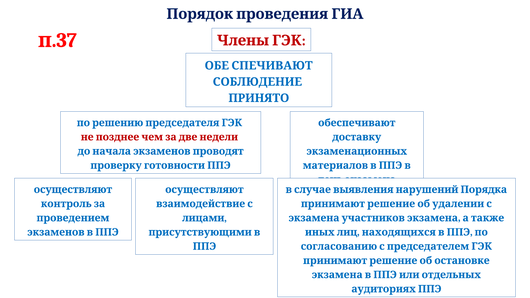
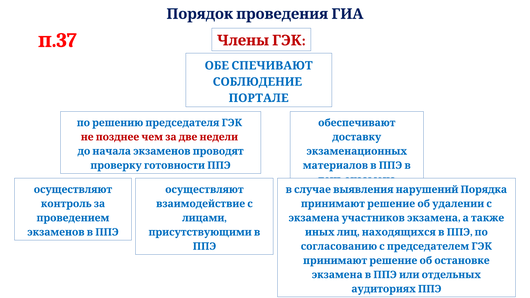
ПРИНЯТО: ПРИНЯТО -> ПОРТАЛЕ (259, 98)
